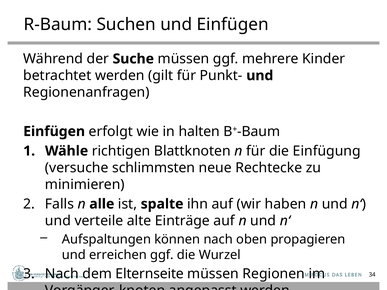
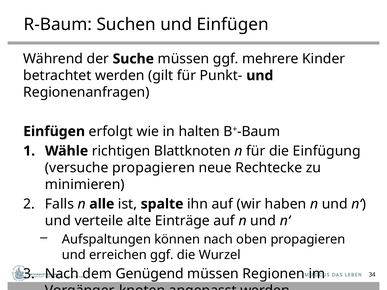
versuche schlimmsten: schlimmsten -> propagieren (154, 168)
Elternseite: Elternseite -> Genügend (150, 274)
